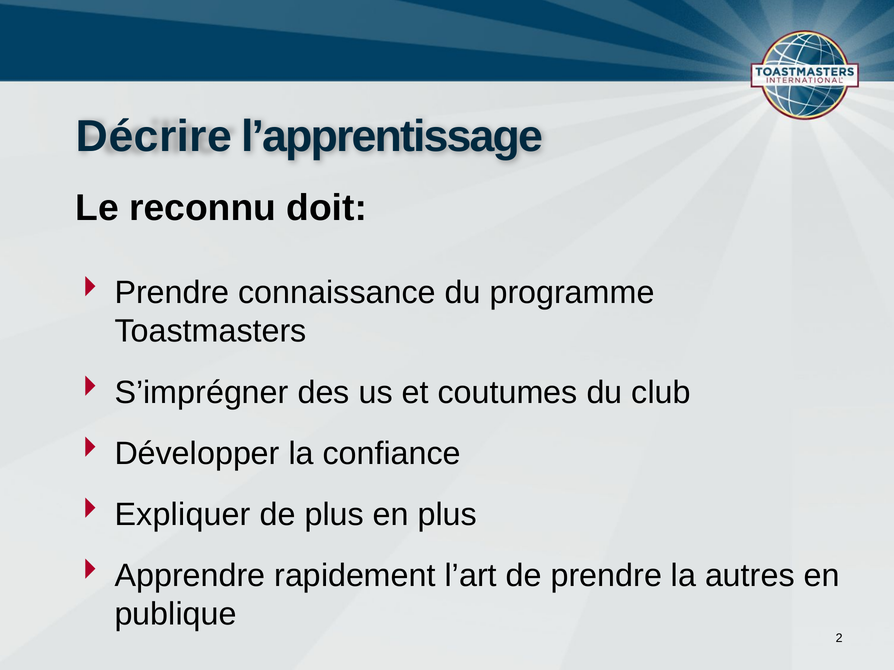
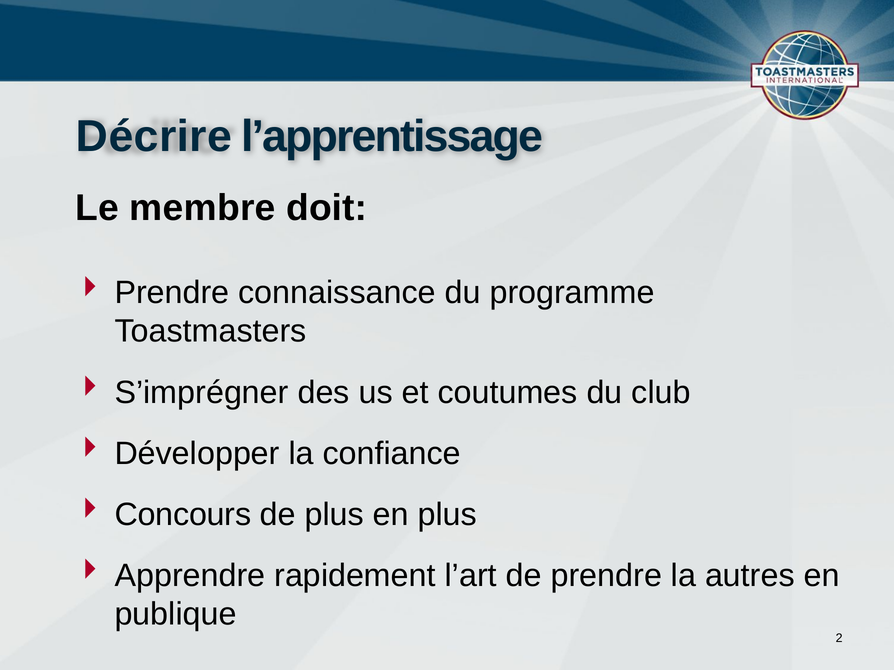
reconnu: reconnu -> membre (202, 208)
Expliquer: Expliquer -> Concours (183, 515)
